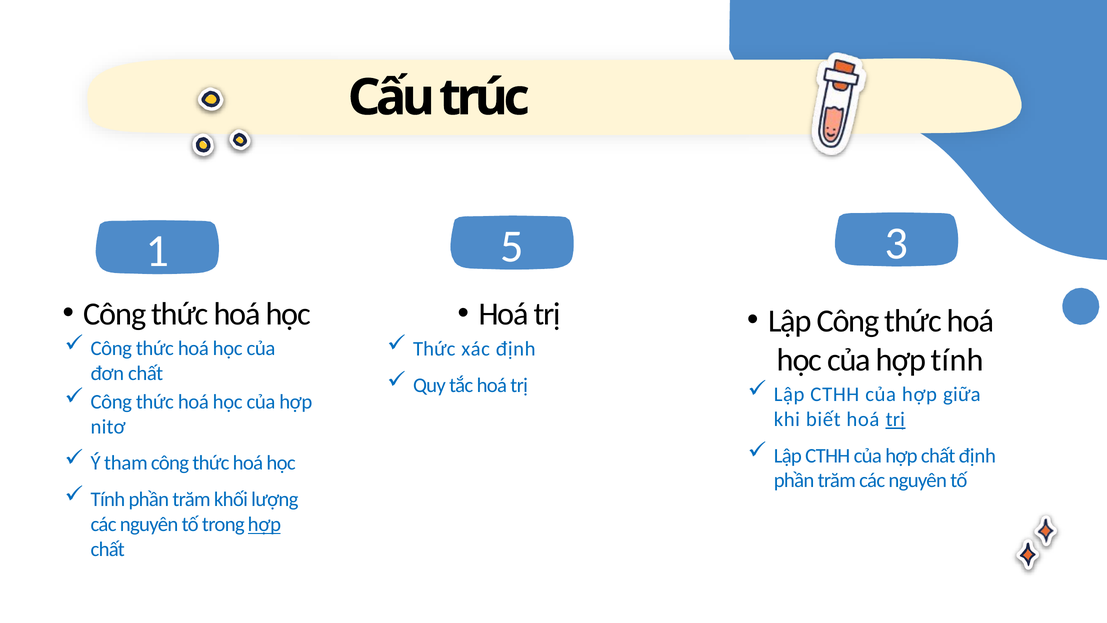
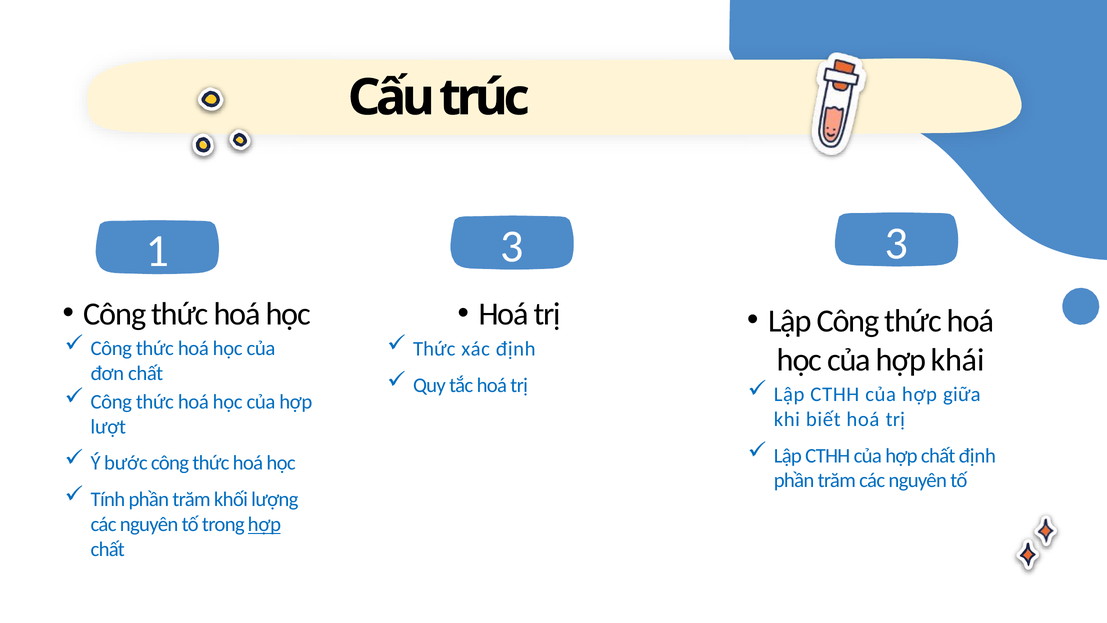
1 5: 5 -> 3 (512, 246)
hợp tính: tính -> khái (958, 360)
trị underline: present -> none (895, 419)
nitơ: nitơ -> lượt (108, 426)
tham: tham -> bước (126, 463)
